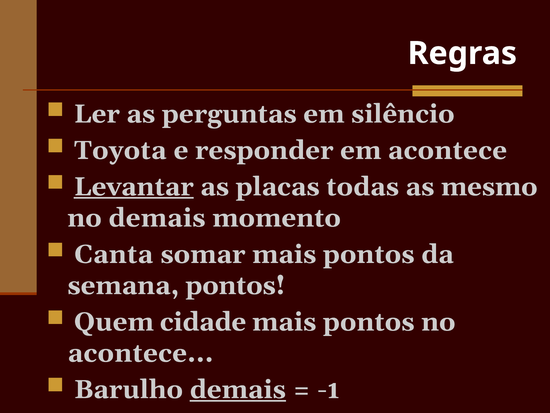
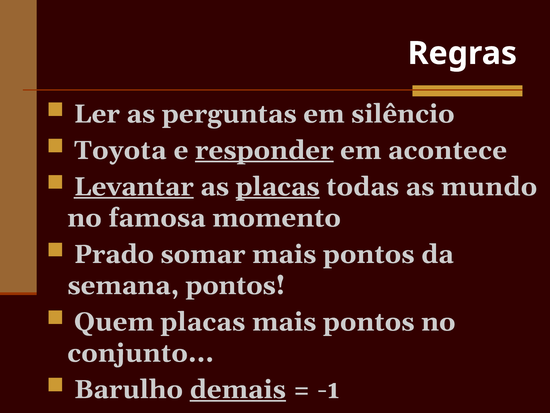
responder underline: none -> present (264, 150)
placas underline: none -> present (278, 187)
mesmo: mesmo -> mundo (489, 187)
no demais: demais -> famosa (157, 218)
Canta: Canta -> Prado (114, 254)
Quem cidade: cidade -> placas (203, 322)
acontece: acontece -> conjunto (141, 353)
